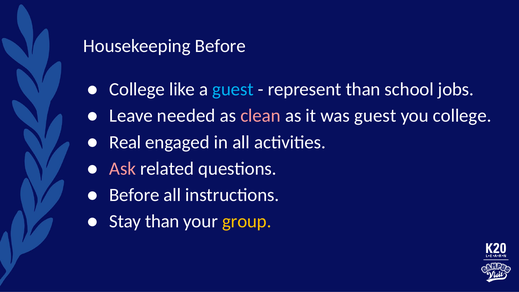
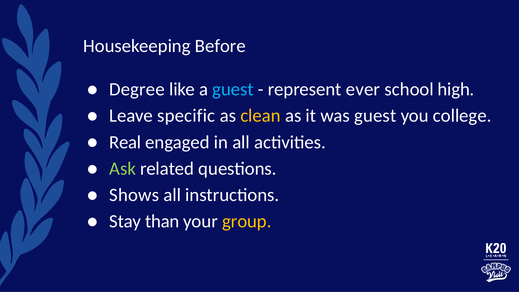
College: College -> Degree (137, 89)
represent than: than -> ever (363, 89)
jobs: jobs -> high (456, 89)
needed: needed -> specific (186, 116)
clean colour: pink -> yellow (261, 116)
Ask colour: pink -> light green (123, 168)
Before: Before -> Shows (134, 195)
